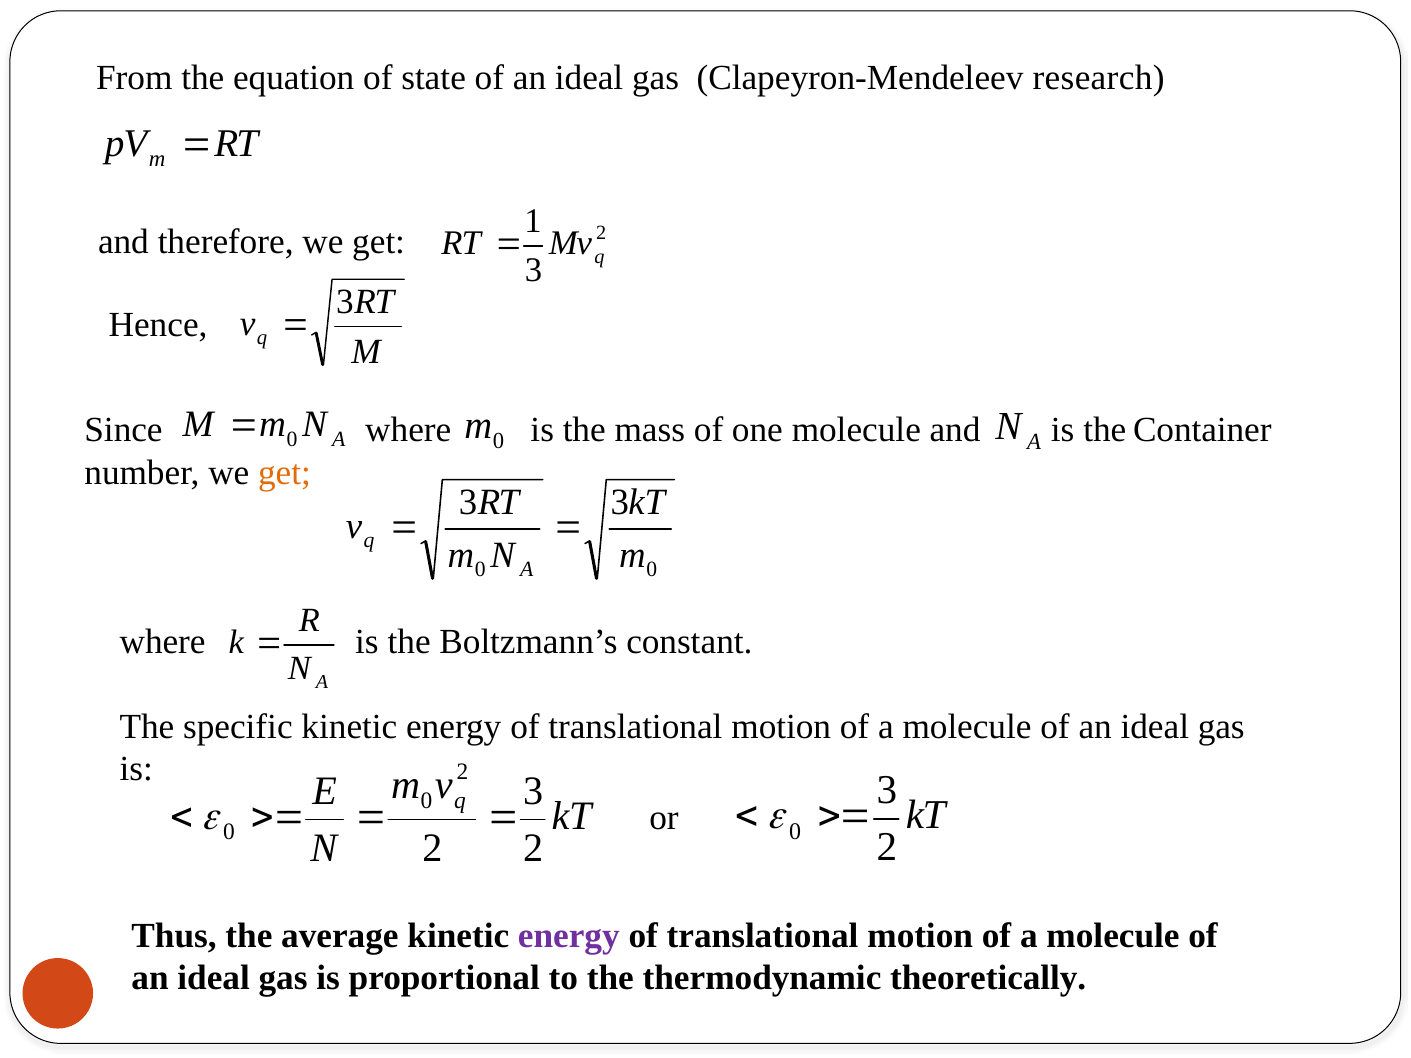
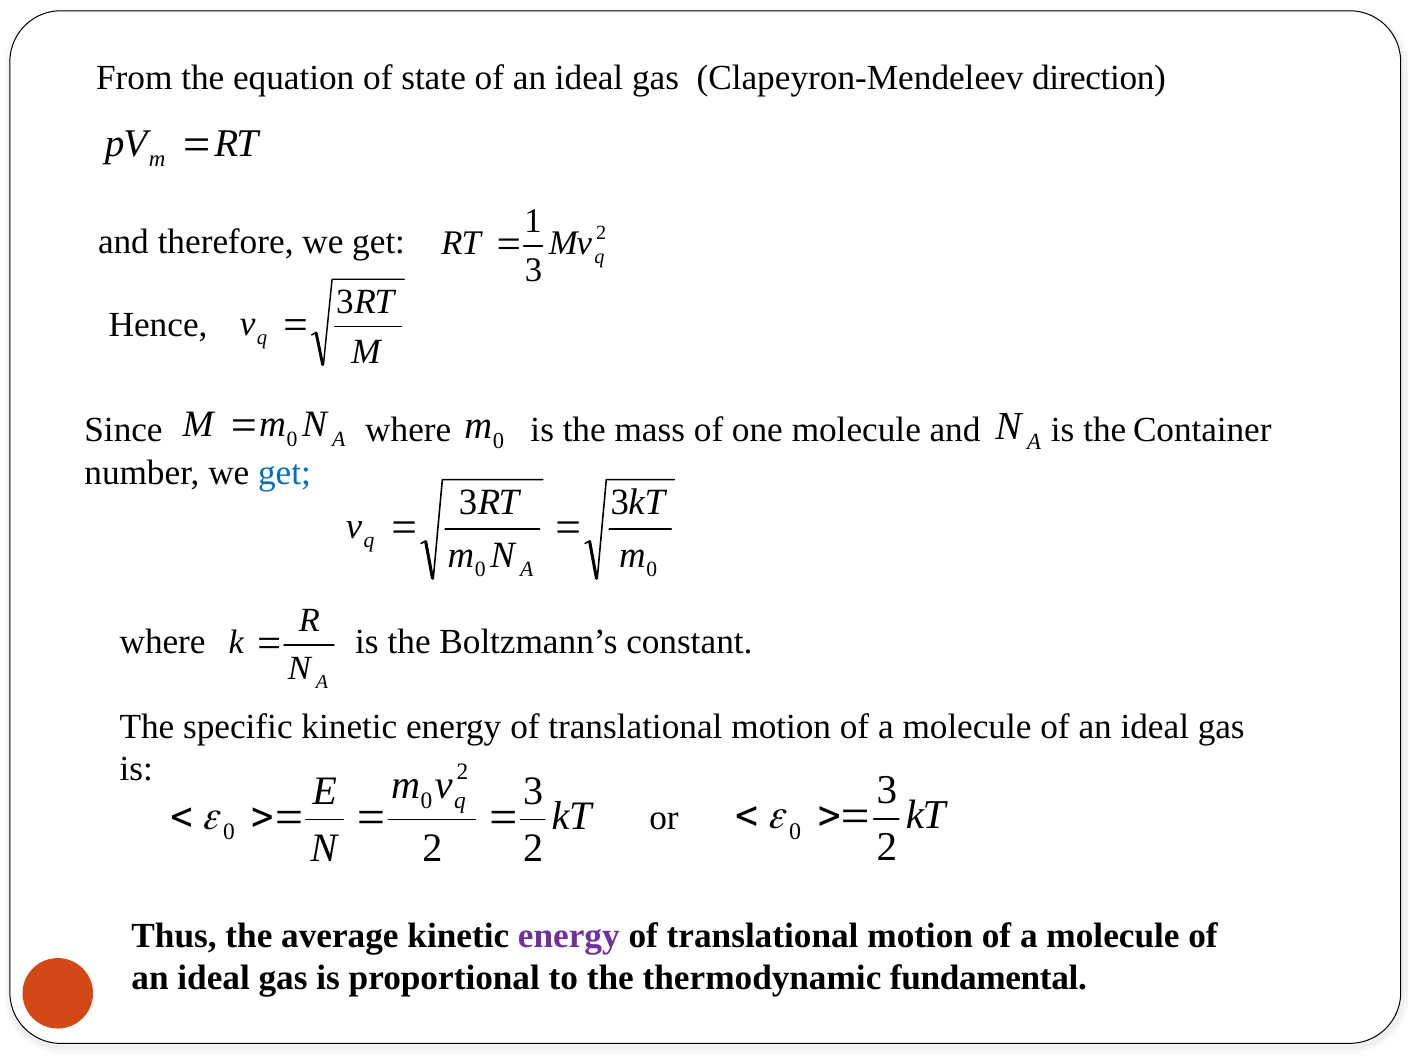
research: research -> direction (1099, 78)
get colour: orange -> blue (284, 473)
theoretically: theoretically -> fundamental (988, 978)
